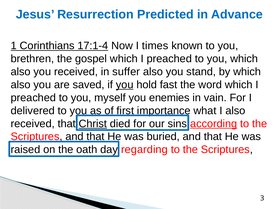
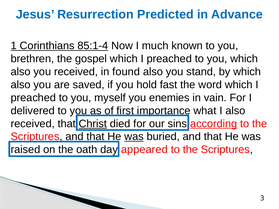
17:1-4: 17:1-4 -> 85:1-4 (93, 46)
times: times -> much (155, 46)
suffer: suffer -> found (126, 72)
you underline: present -> none (125, 85)
was underline: none -> present (134, 137)
regarding: regarding -> appeared (144, 150)
